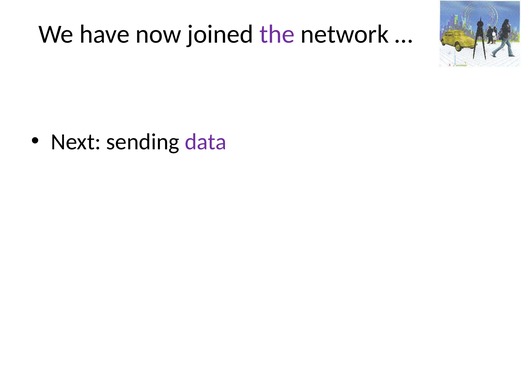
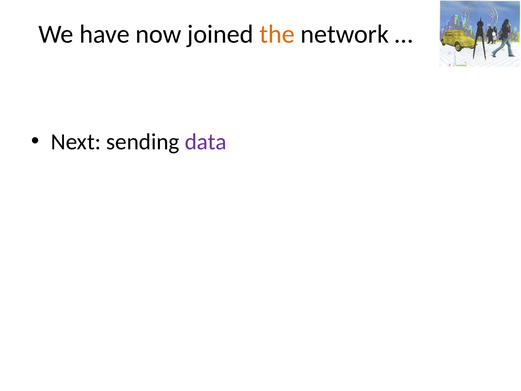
the colour: purple -> orange (277, 34)
